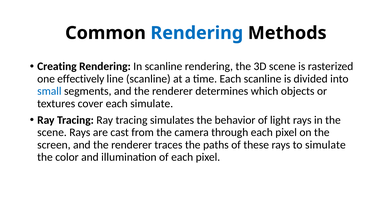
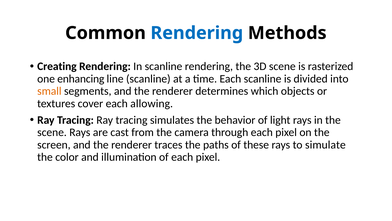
effectively: effectively -> enhancing (81, 79)
small colour: blue -> orange (49, 91)
each simulate: simulate -> allowing (152, 103)
